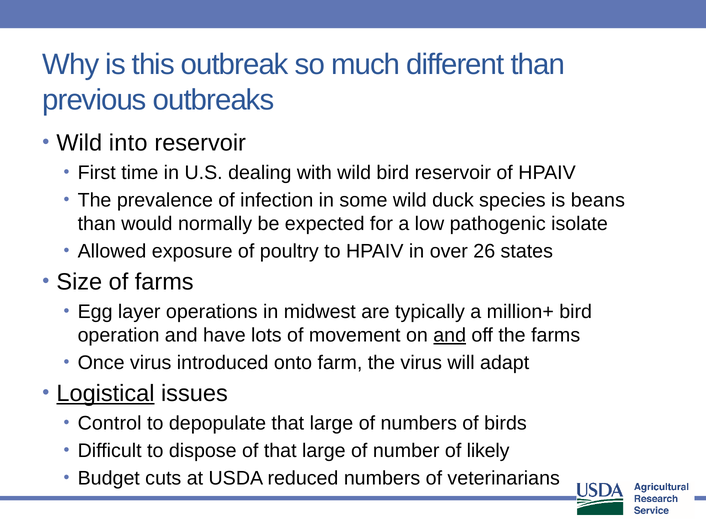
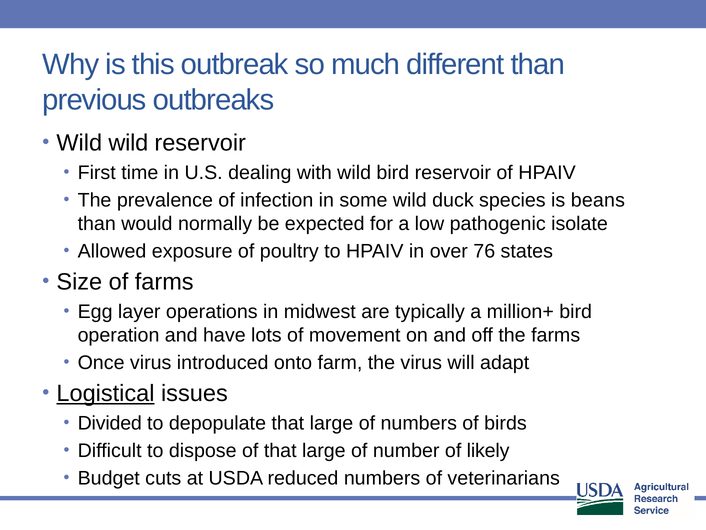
Wild into: into -> wild (128, 143)
26: 26 -> 76 (484, 251)
and underline: present -> none (450, 335)
Control: Control -> Divided (110, 423)
